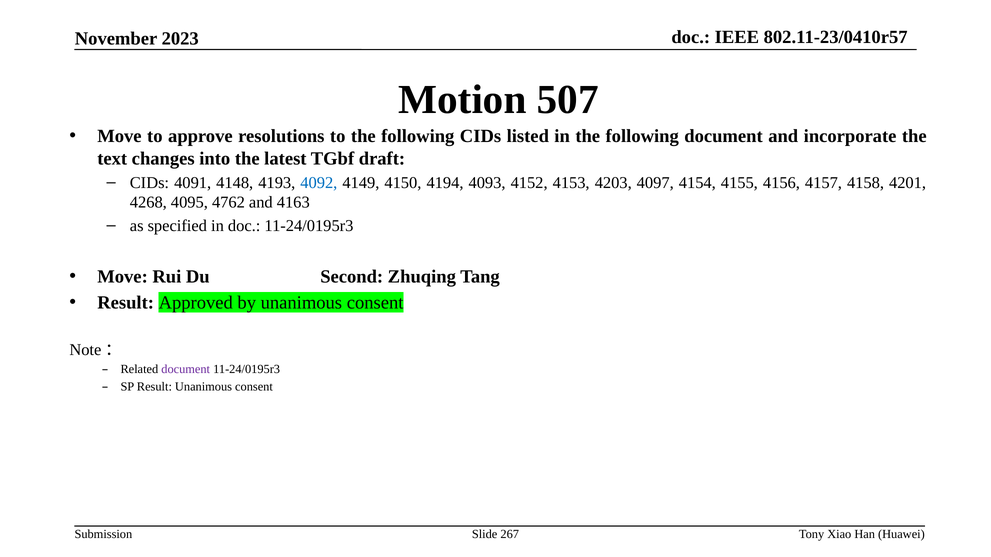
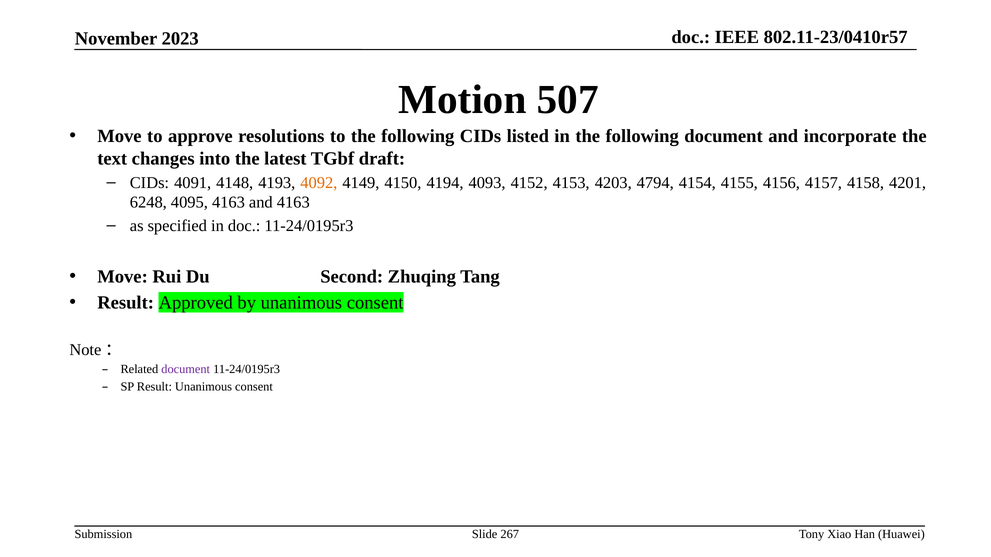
4092 colour: blue -> orange (319, 183)
4097: 4097 -> 4794 (655, 183)
4268: 4268 -> 6248 (148, 203)
4095 4762: 4762 -> 4163 (228, 203)
